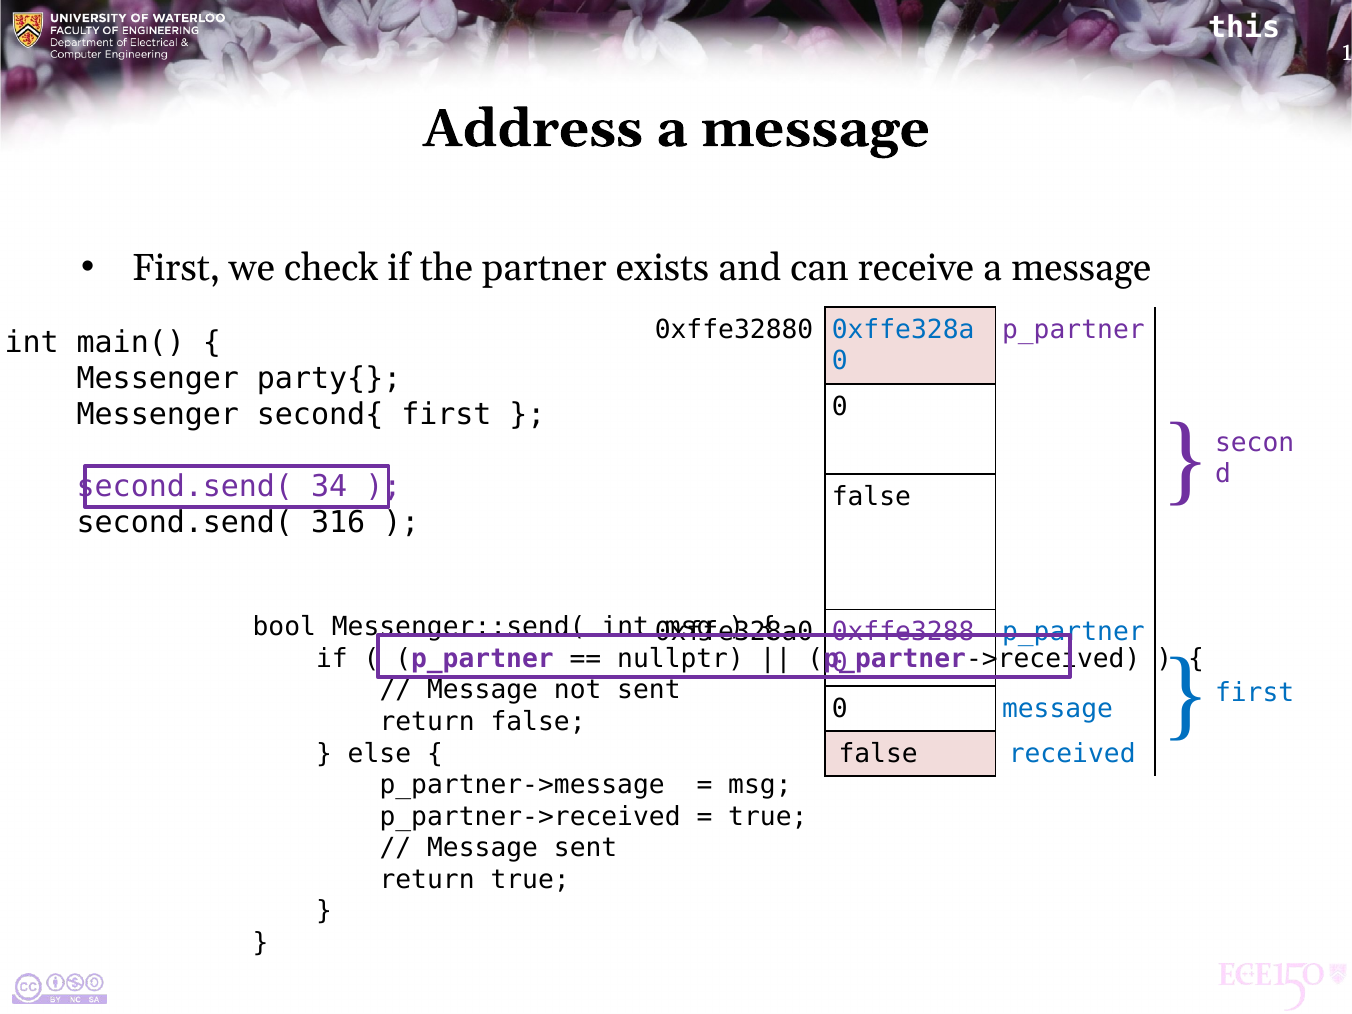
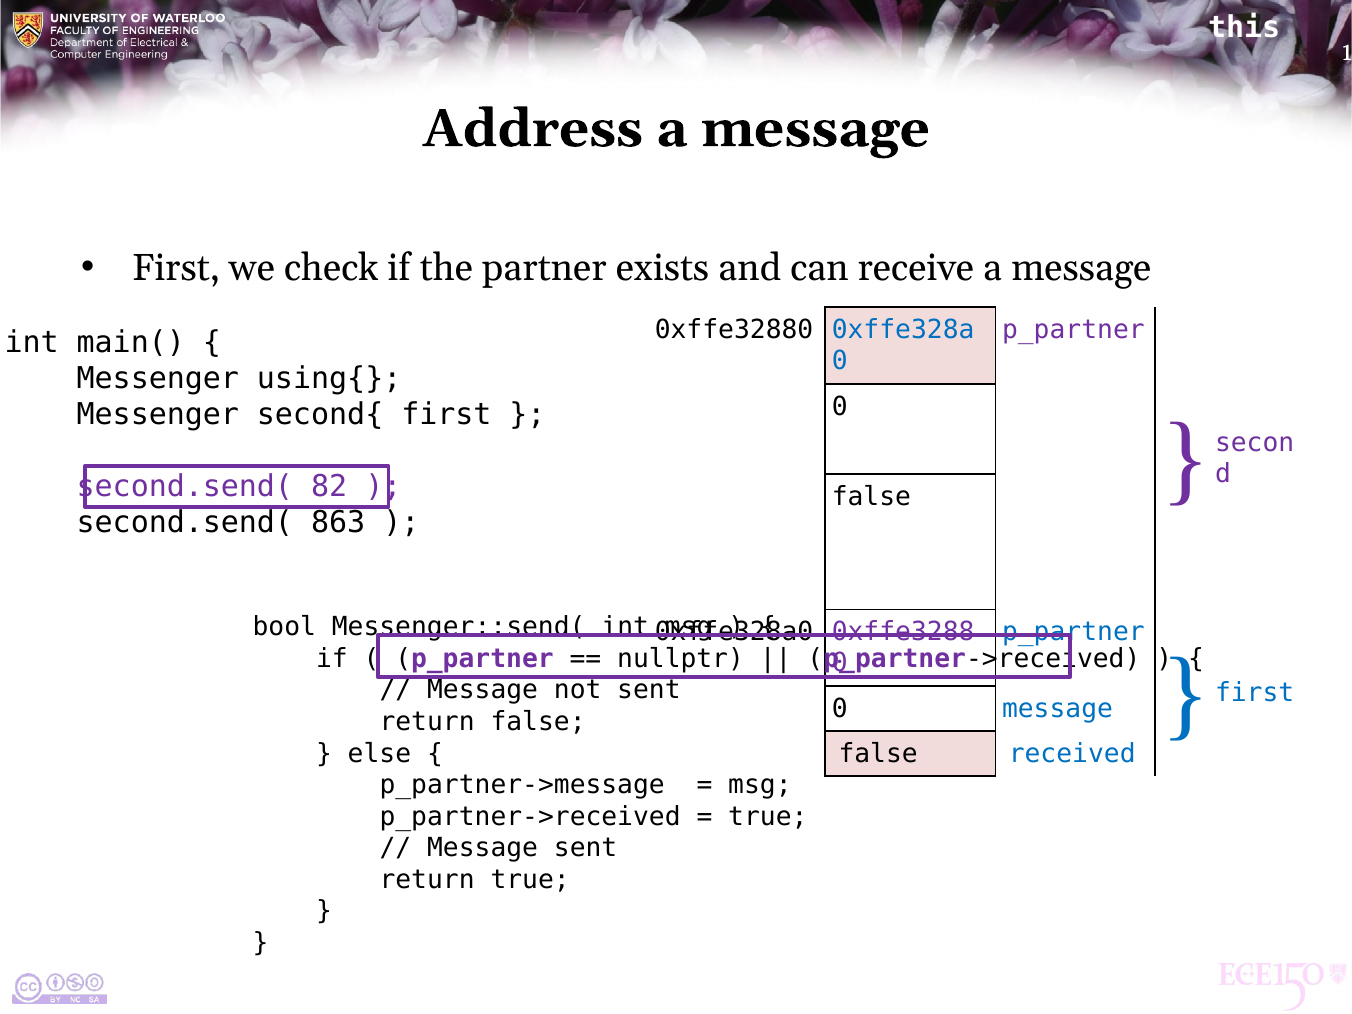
party{: party{ -> using{ (329, 378)
34: 34 -> 82 (329, 486)
316: 316 -> 863 (338, 522)
